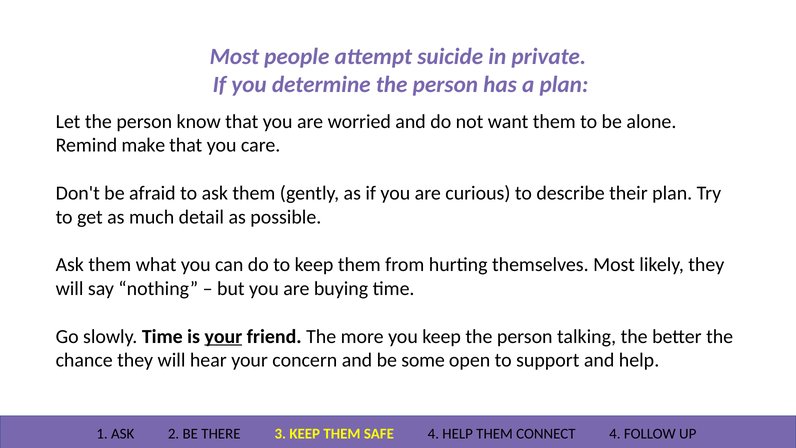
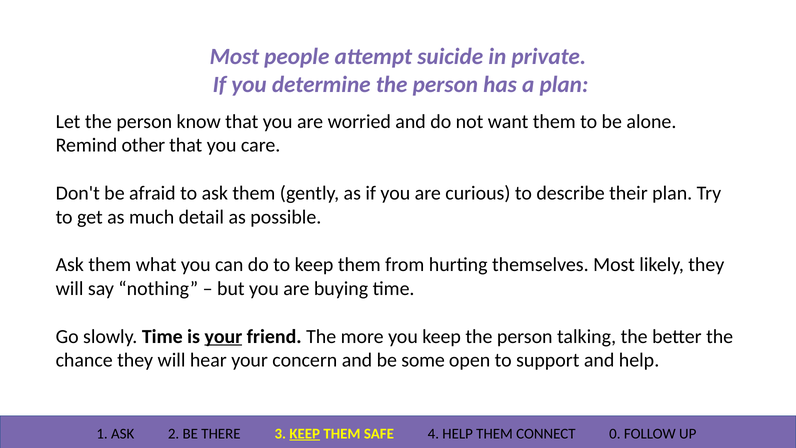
make: make -> other (143, 145)
KEEP underline: none -> present (305, 433)
CONNECT 4: 4 -> 0 (615, 433)
